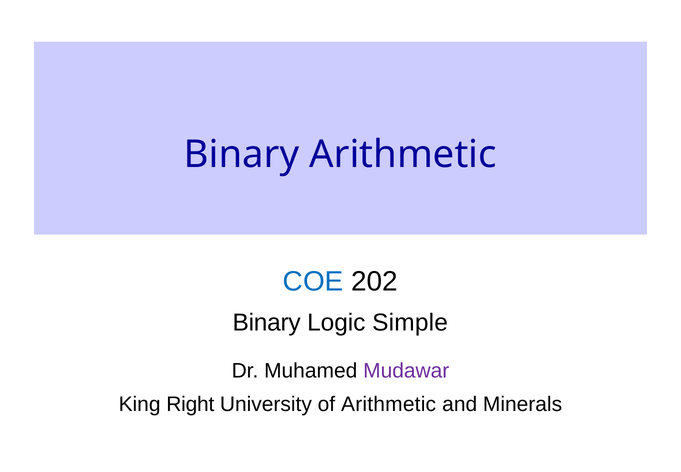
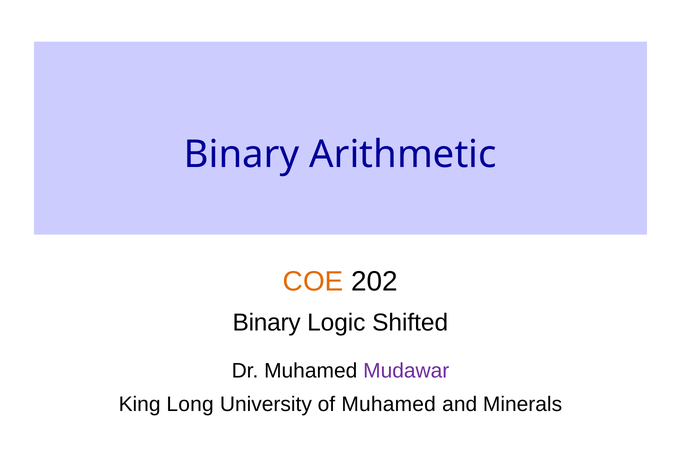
COE colour: blue -> orange (313, 281)
Simple: Simple -> Shifted (410, 322)
Right: Right -> Long (190, 404)
of Arithmetic: Arithmetic -> Muhamed (389, 404)
